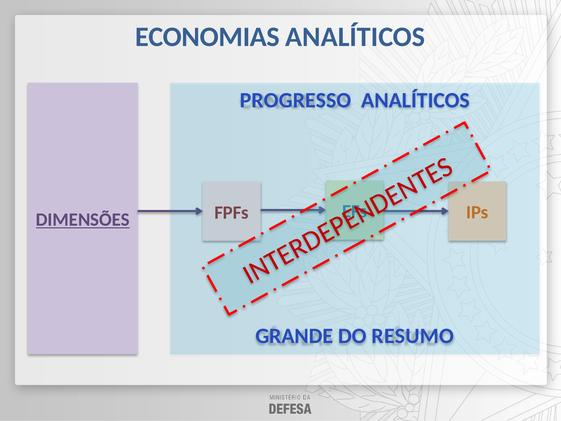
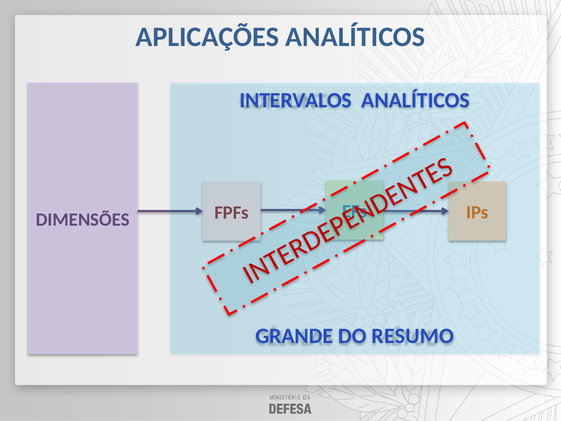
ECONOMIAS: ECONOMIAS -> APLICAÇÕES (207, 37)
PROGRESSO: PROGRESSO -> INTERVALOS (296, 100)
DIMENSÕES underline: present -> none (83, 220)
